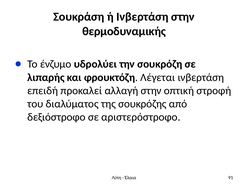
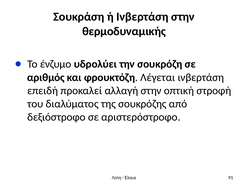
λιπαρής: λιπαρής -> αριθμός (46, 77)
